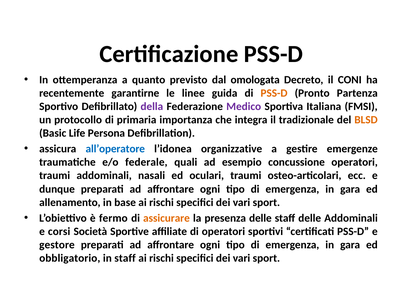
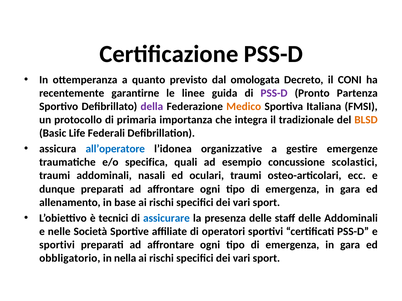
PSS-D colour: orange -> purple (274, 93)
Medico colour: purple -> orange (244, 107)
Persona: Persona -> Federali (106, 133)
federale: federale -> specifica (146, 163)
concussione operatori: operatori -> scolastici (355, 163)
fermo: fermo -> tecnici (113, 218)
assicurare colour: orange -> blue (166, 218)
corsi: corsi -> nelle (59, 232)
gestore: gestore -> sportivi (57, 245)
in staff: staff -> nella (125, 259)
